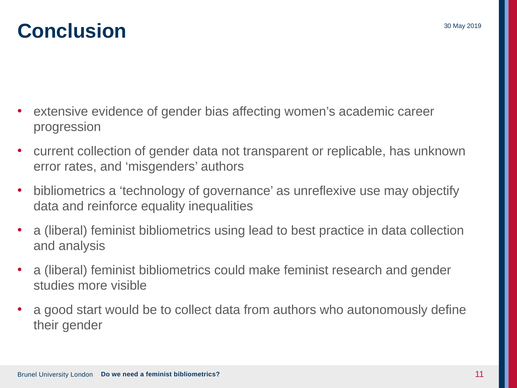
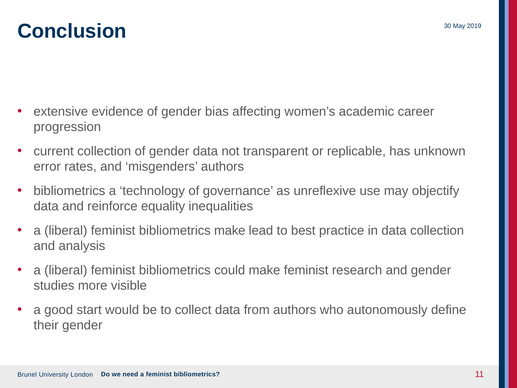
bibliometrics using: using -> make (230, 230)
